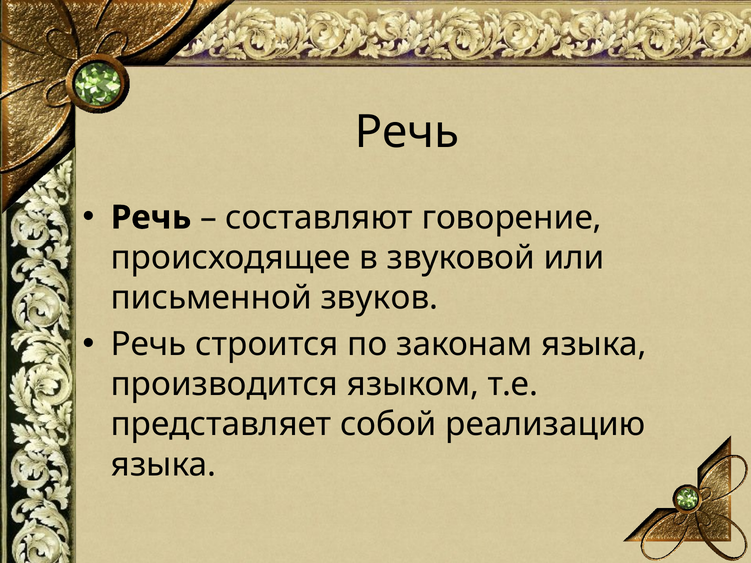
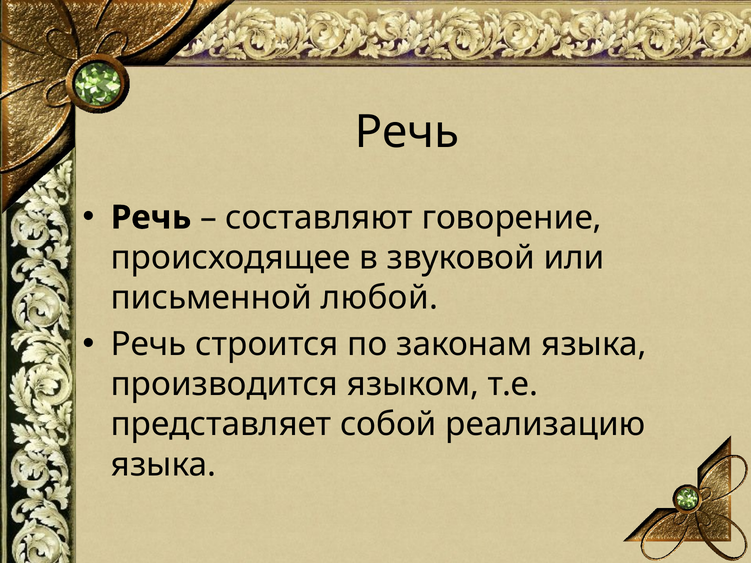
звуков: звуков -> любой (379, 298)
